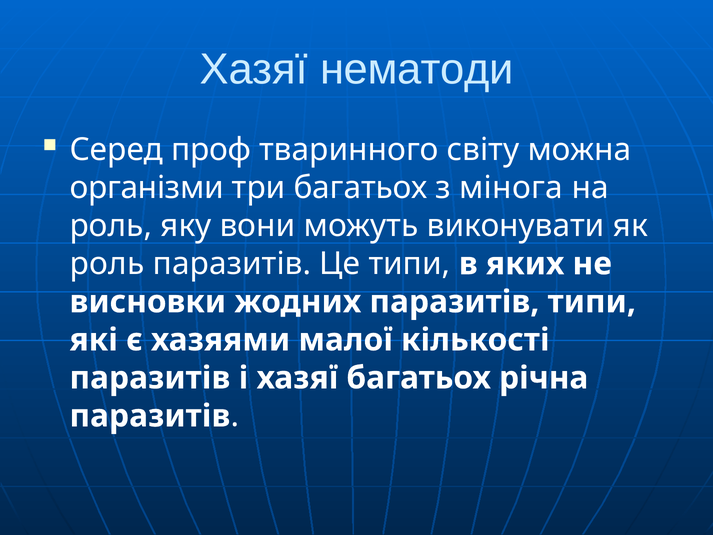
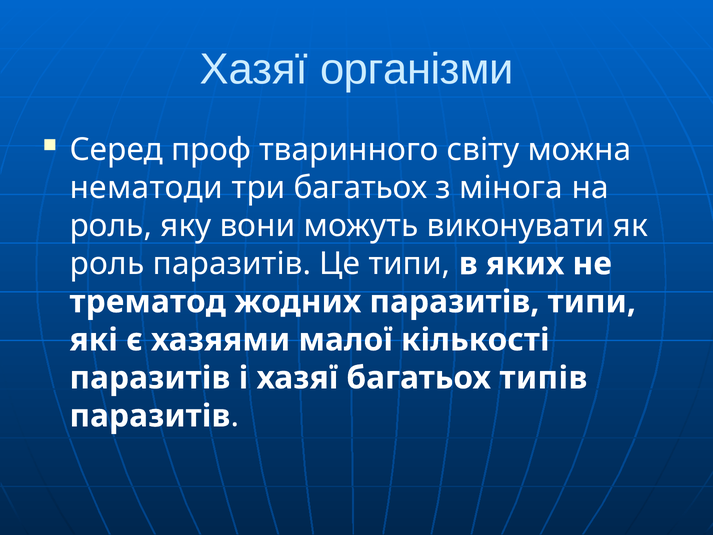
нематоди: нематоди -> організми (417, 69)
організми: організми -> нематоди (146, 188)
висновки: висновки -> трематод (148, 302)
річна: річна -> типів (543, 378)
